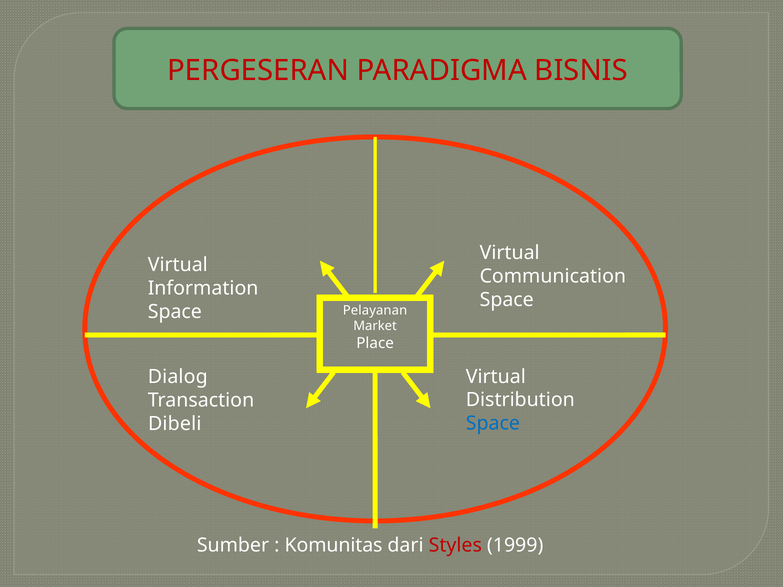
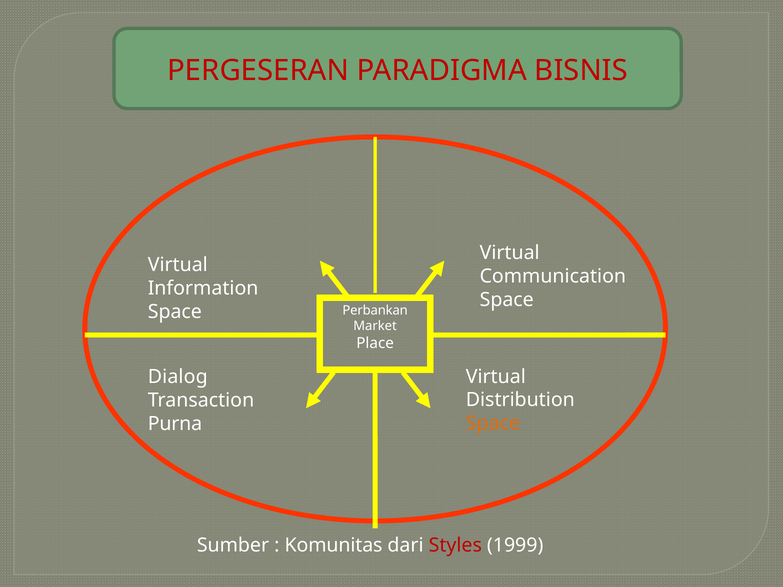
Pelayanan: Pelayanan -> Perbankan (375, 311)
Dibeli: Dibeli -> Purna (175, 424)
Space colour: blue -> orange (493, 424)
